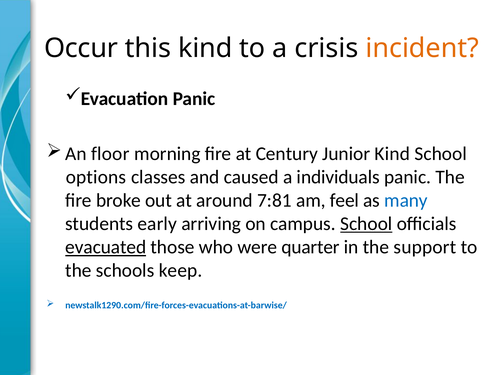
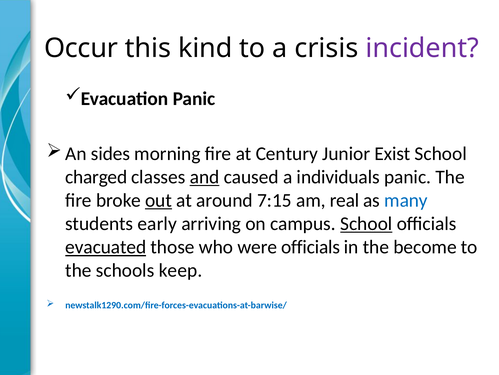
incident colour: orange -> purple (422, 48)
floor: floor -> sides (110, 154)
Junior Kind: Kind -> Exist (392, 154)
options: options -> charged (96, 177)
and underline: none -> present (205, 177)
out underline: none -> present (158, 200)
7:81: 7:81 -> 7:15 (274, 200)
feel: feel -> real (344, 200)
were quarter: quarter -> officials (311, 247)
support: support -> become (425, 247)
